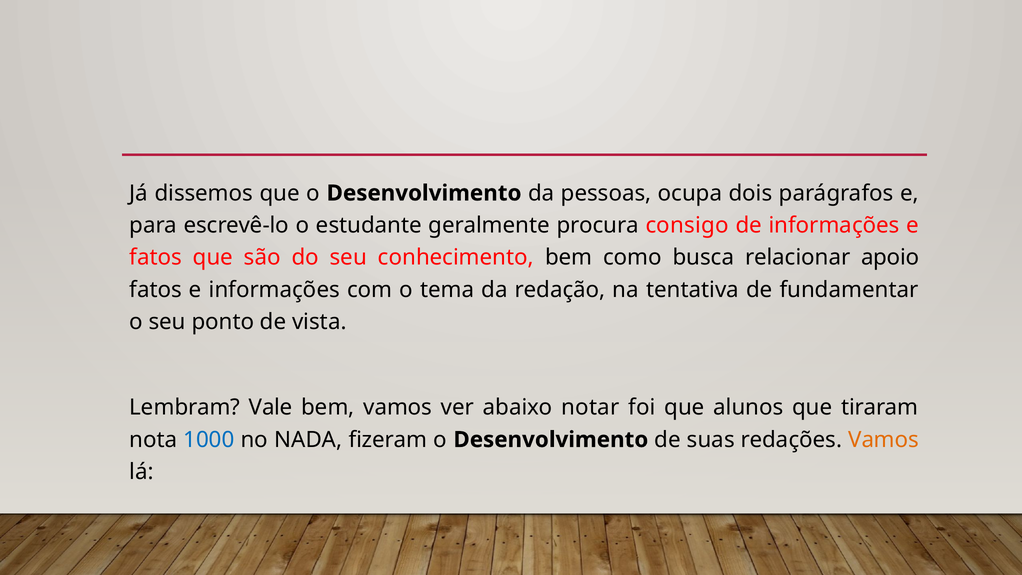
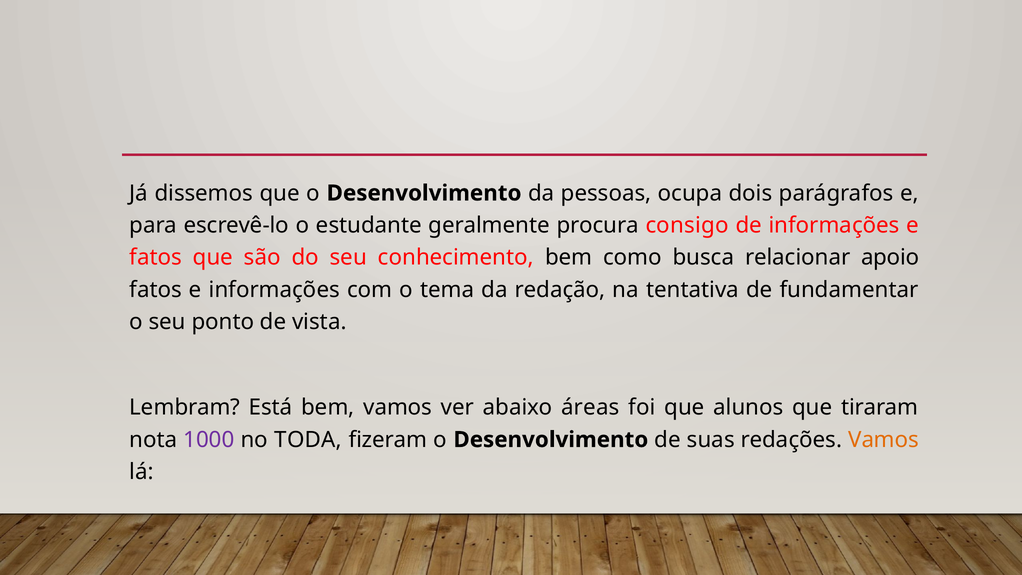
Vale: Vale -> Está (271, 407)
notar: notar -> áreas (590, 407)
1000 colour: blue -> purple (209, 440)
NADA: NADA -> TODA (308, 440)
